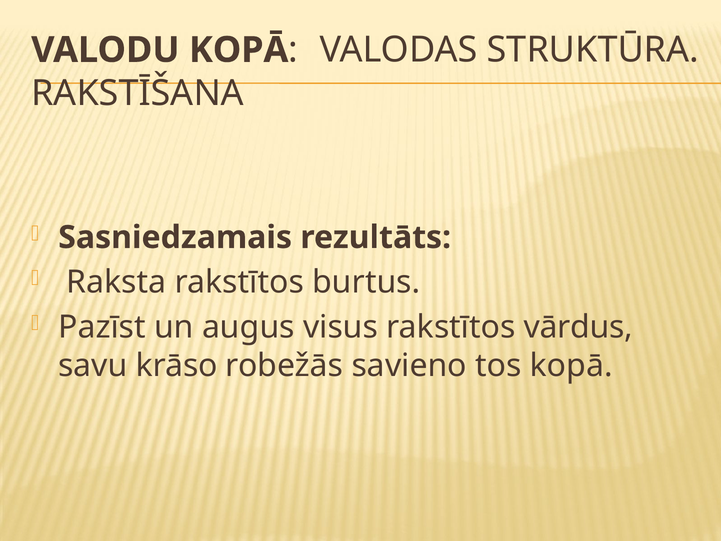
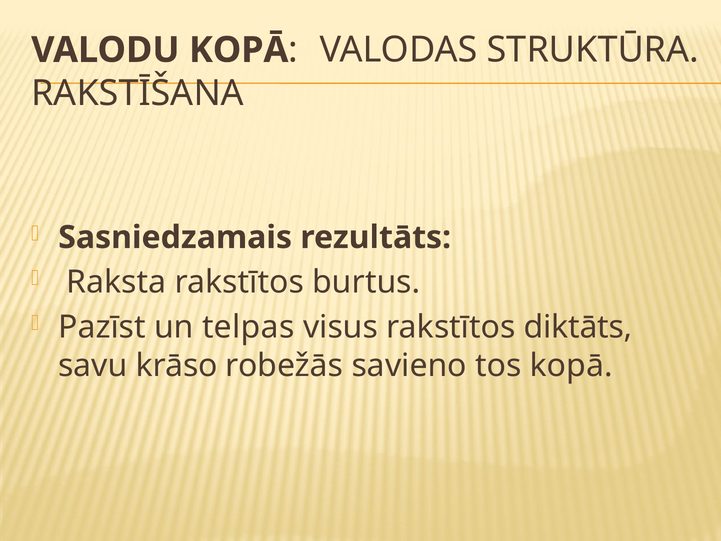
augus: augus -> telpas (248, 327)
vārdus: vārdus -> diktāts (578, 327)
